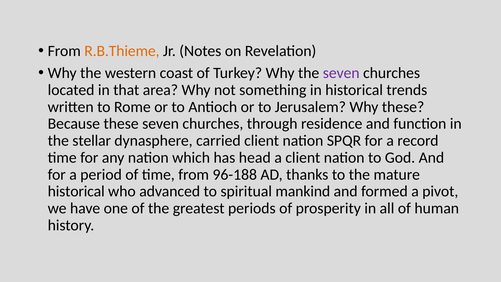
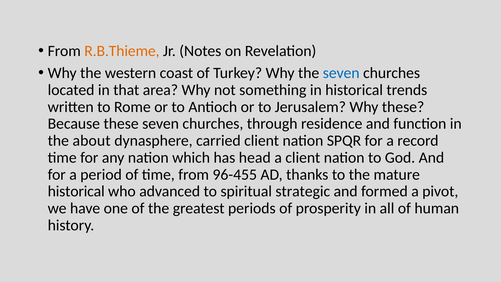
seven colour: purple -> blue (341, 73)
stellar: stellar -> about (92, 141)
96-188: 96-188 -> 96-455 (235, 174)
mankind: mankind -> strategic (303, 191)
